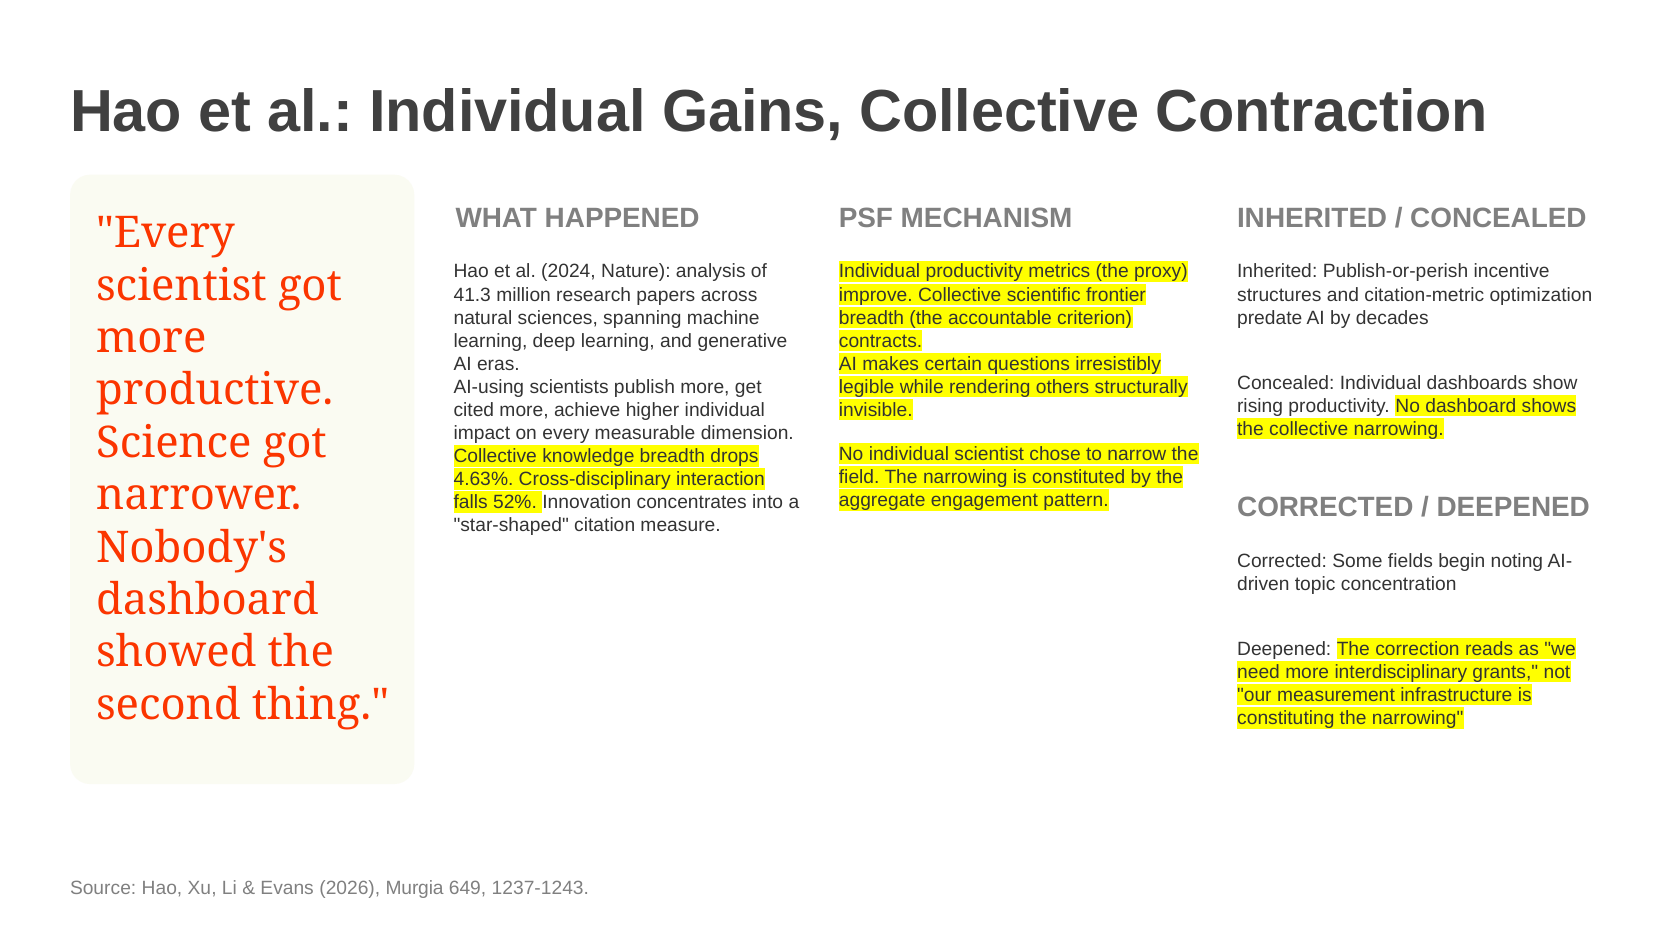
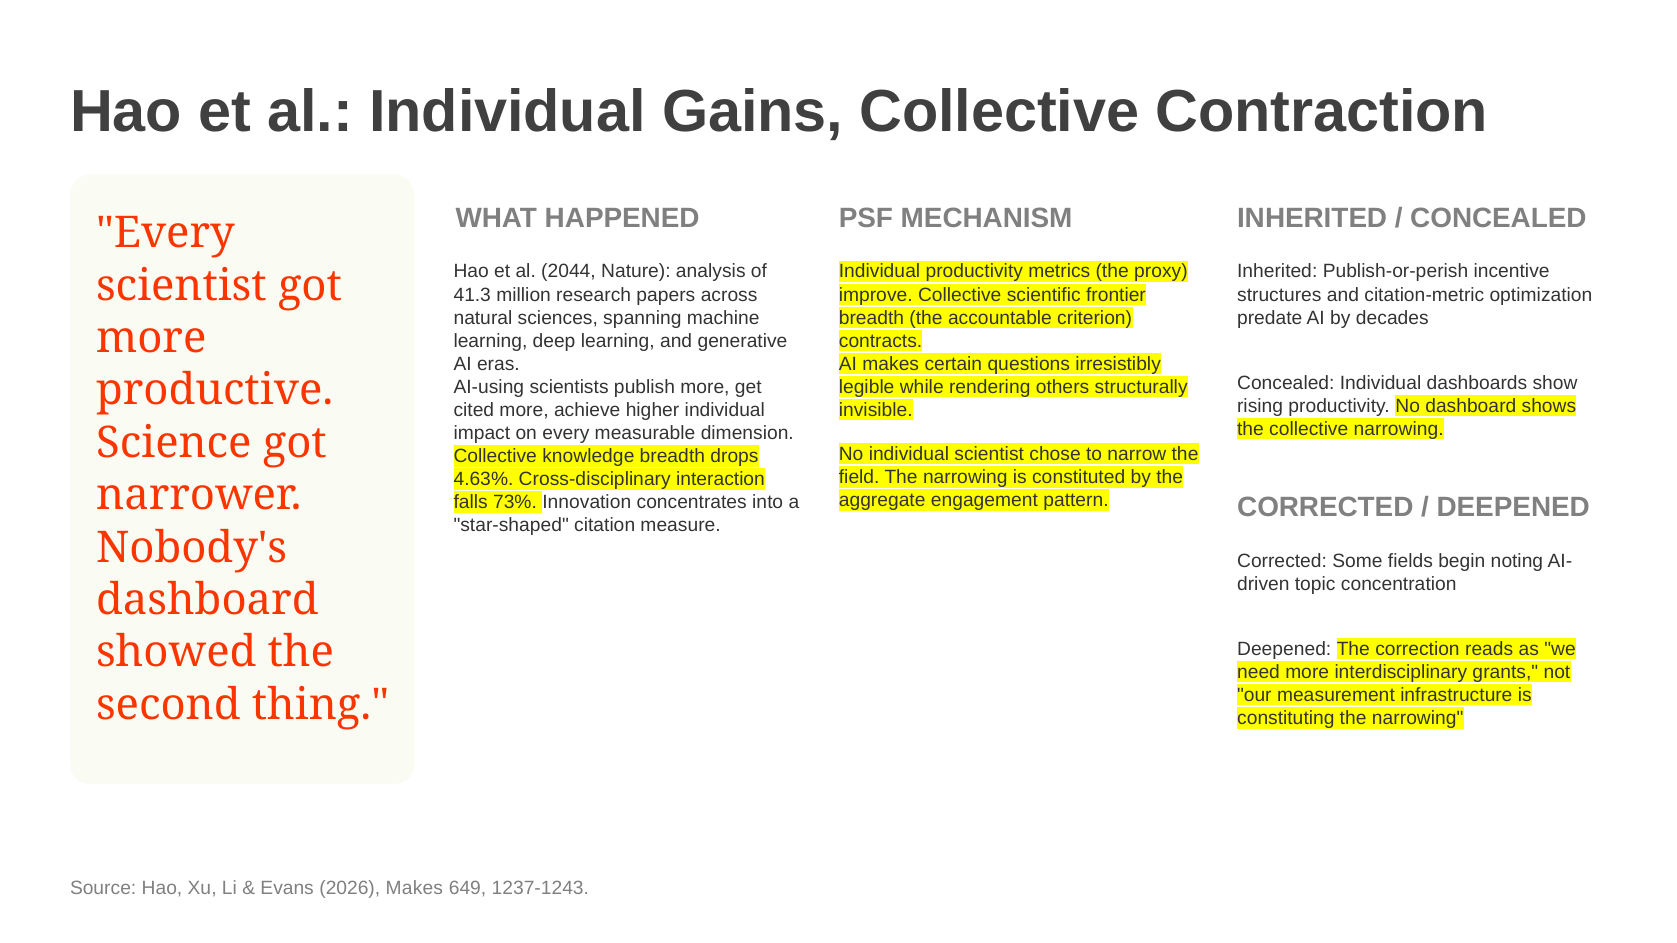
2024: 2024 -> 2044 (568, 272)
52%: 52% -> 73% (515, 502)
2026 Murgia: Murgia -> Makes (414, 888)
